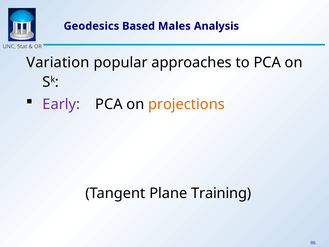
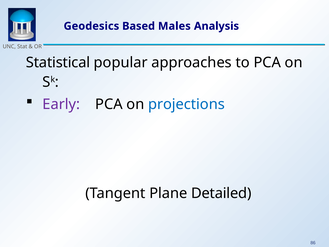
Variation: Variation -> Statistical (58, 63)
projections colour: orange -> blue (186, 104)
Training: Training -> Detailed (221, 193)
